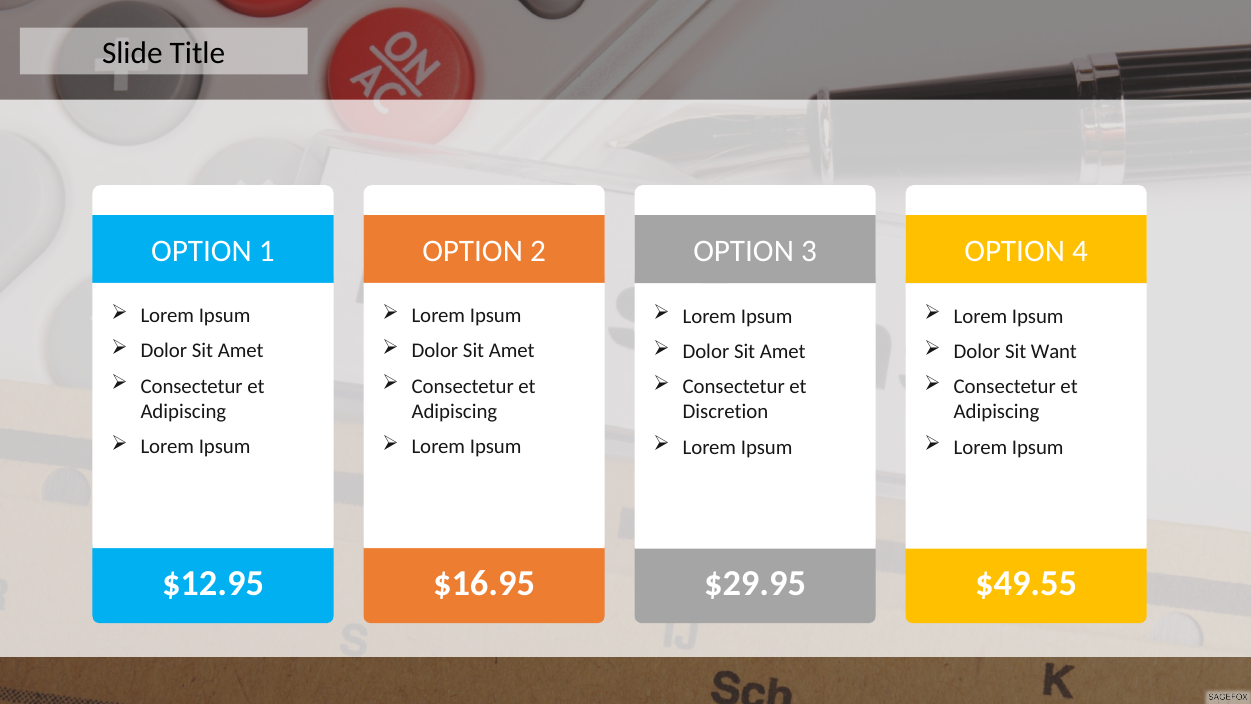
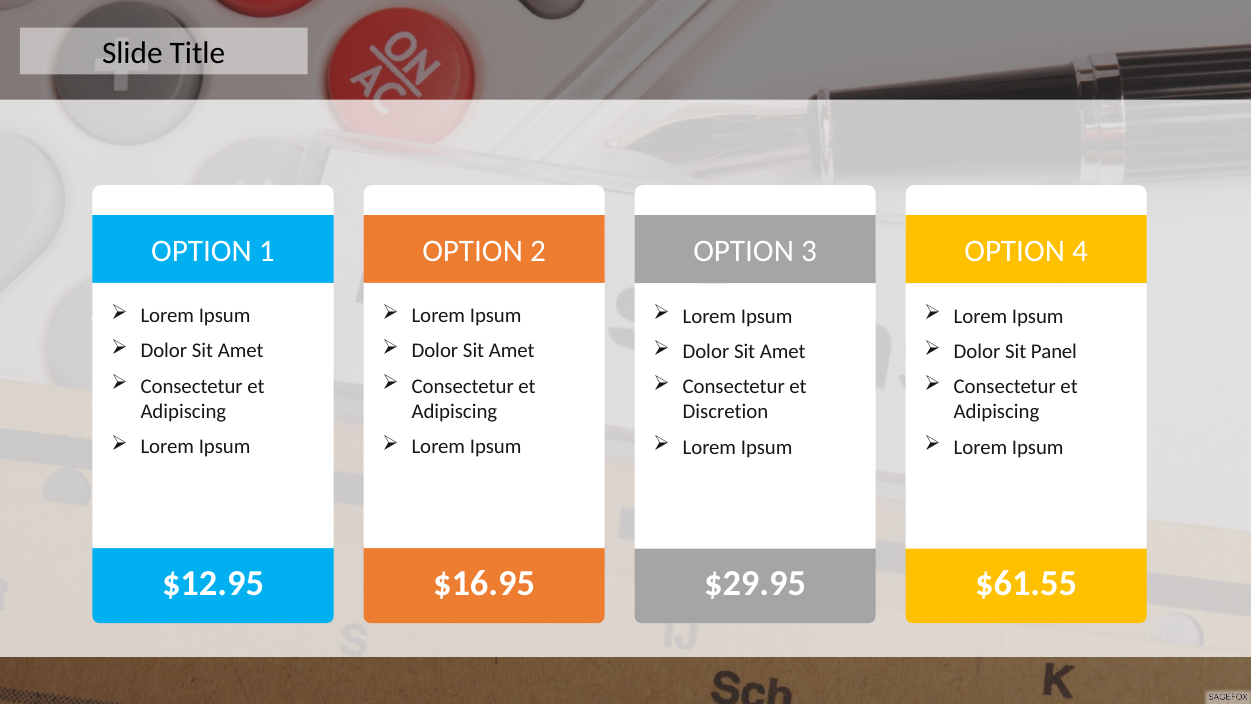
Want: Want -> Panel (1054, 351)
$49.55: $49.55 -> $61.55 (1026, 584)
